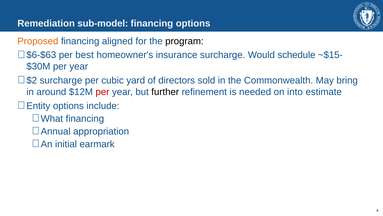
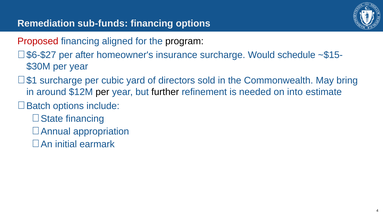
sub-model: sub-model -> sub-funds (103, 23)
Proposed colour: orange -> red (38, 41)
$6-$63: $6-$63 -> $6-$27 (41, 55)
best: best -> after (85, 55)
$2: $2 -> $1 (32, 80)
per colour: red -> black (102, 92)
Entity: Entity -> Batch (38, 106)
What: What -> State (52, 118)
